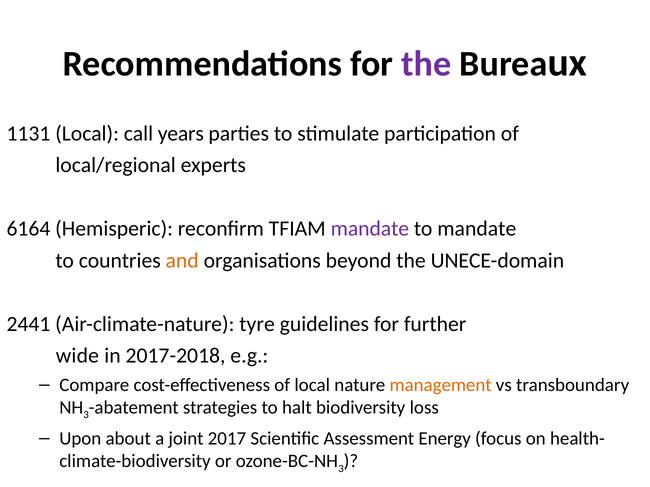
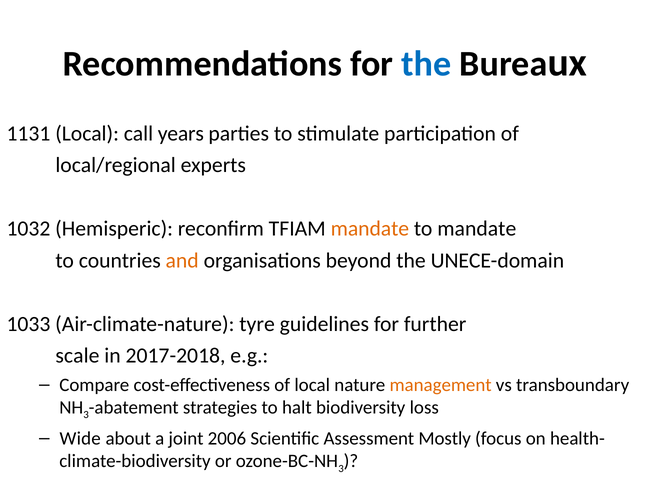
the colour: purple -> blue (426, 64)
6164: 6164 -> 1032 (28, 229)
mandate colour: purple -> orange (370, 229)
2441: 2441 -> 1033 (28, 324)
wide: wide -> scale (77, 356)
Upon: Upon -> Wide (80, 439)
2017: 2017 -> 2006 (227, 439)
Energy: Energy -> Mostly (445, 439)
